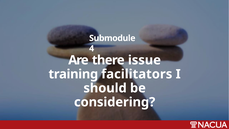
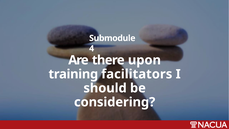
issue: issue -> upon (144, 60)
